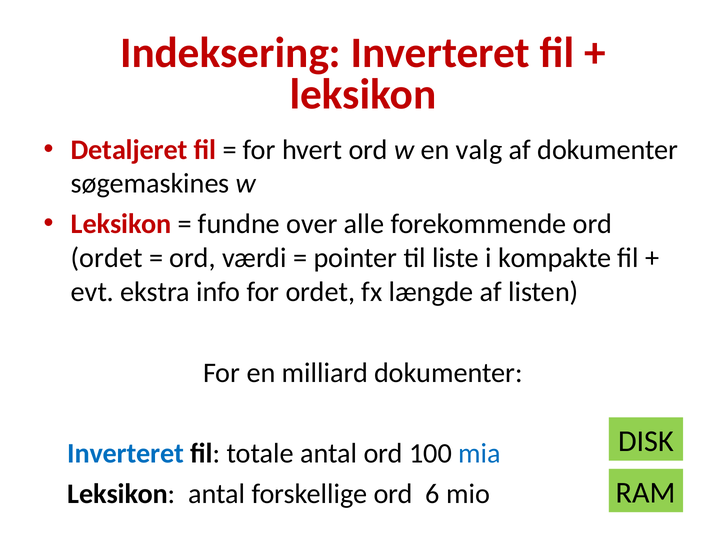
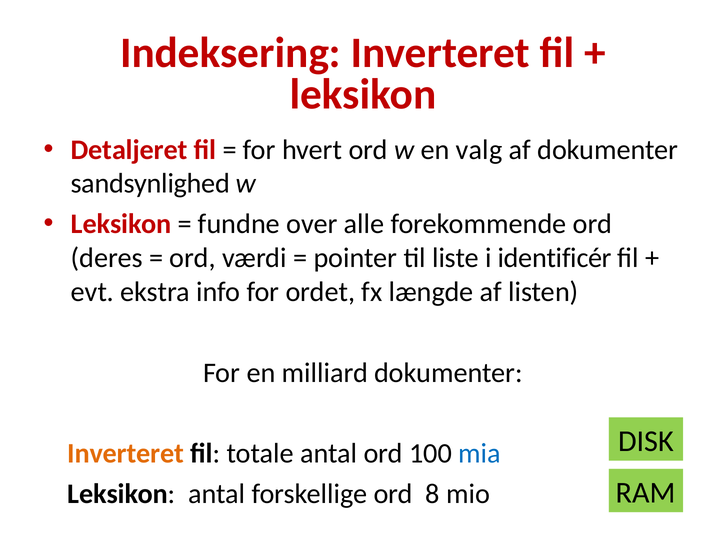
søgemaskines: søgemaskines -> sandsynlighed (150, 183)
ordet: ordet -> deres (107, 258)
kompakte: kompakte -> identificér (555, 258)
Inverteret colour: blue -> orange (126, 453)
6: 6 -> 8 (432, 493)
